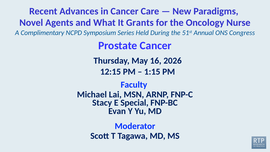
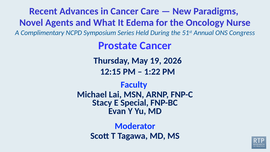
Grants: Grants -> Edema (140, 23)
16: 16 -> 19 (156, 61)
1:15: 1:15 -> 1:22 (152, 72)
